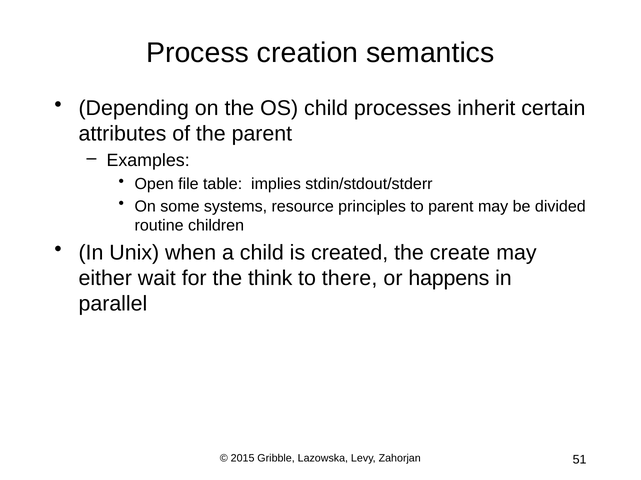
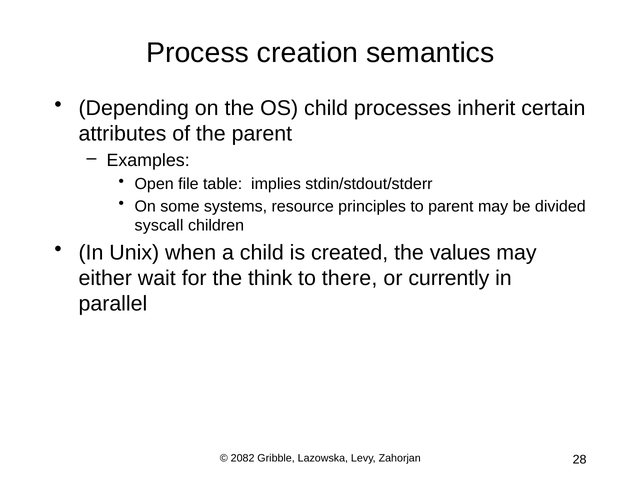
routine: routine -> syscall (159, 226)
create: create -> values (460, 253)
happens: happens -> currently (449, 279)
2015: 2015 -> 2082 (243, 459)
51: 51 -> 28 (580, 460)
